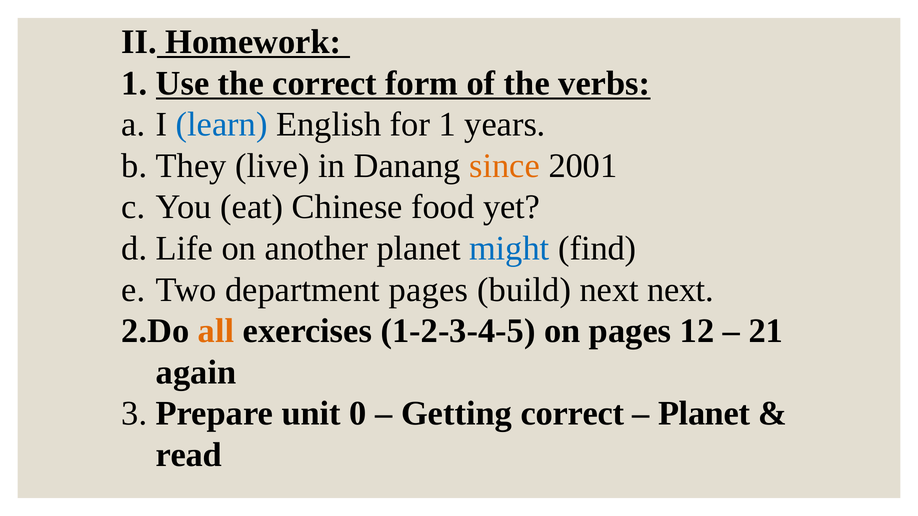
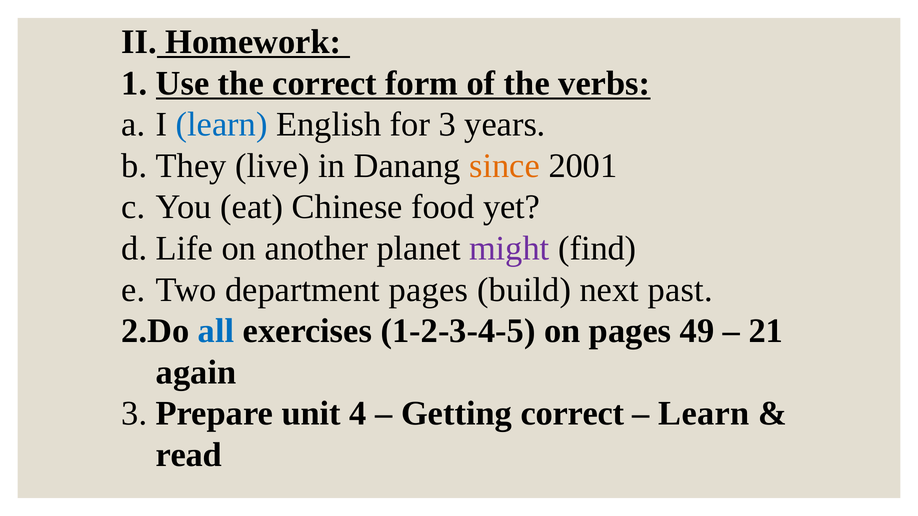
for 1: 1 -> 3 (447, 125)
might colour: blue -> purple (509, 249)
next next: next -> past (680, 290)
all colour: orange -> blue (216, 331)
12: 12 -> 49 (697, 331)
0: 0 -> 4 (358, 414)
Planet: Planet -> Learn (704, 414)
